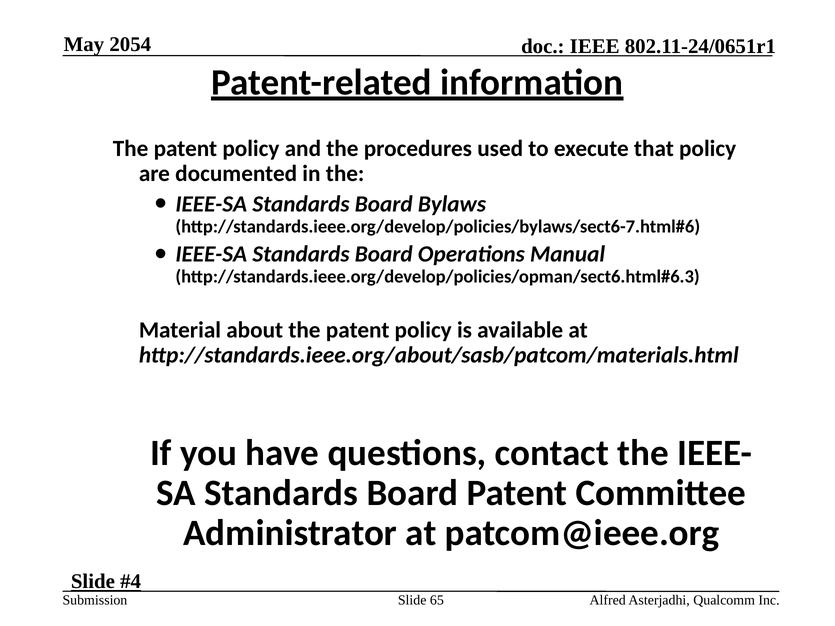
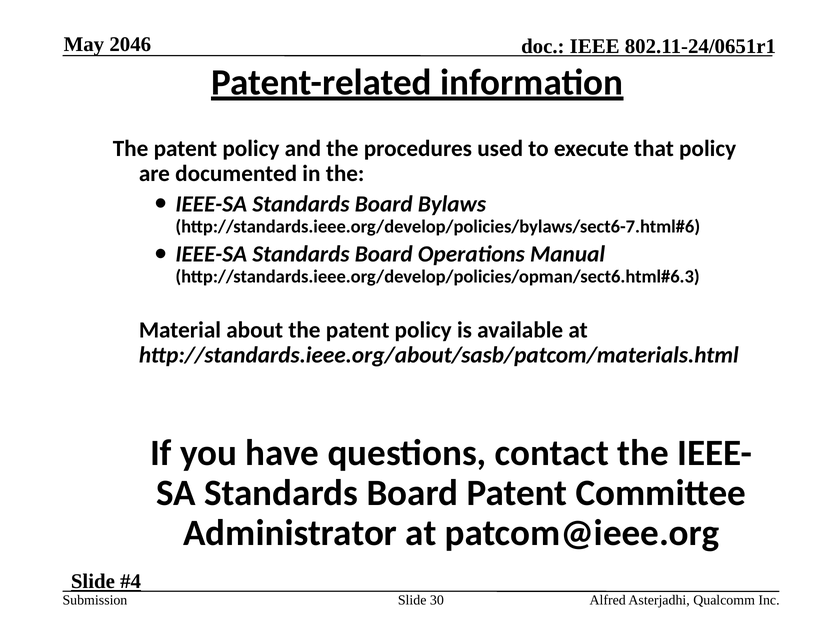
2054: 2054 -> 2046 (130, 44)
65: 65 -> 30 (437, 601)
